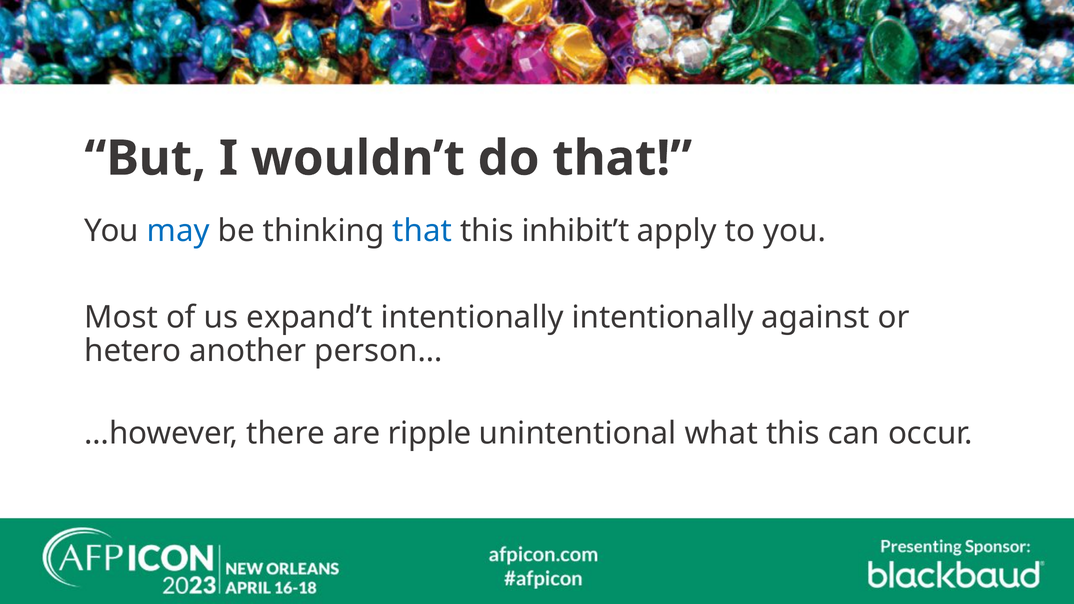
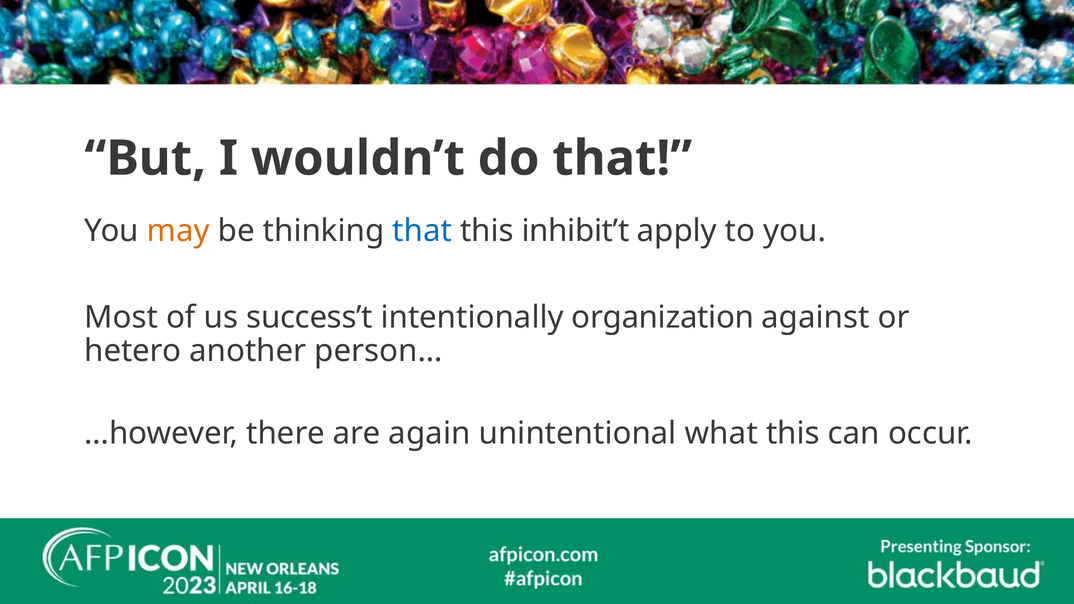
may colour: blue -> orange (178, 231)
expand’t: expand’t -> success’t (310, 317)
intentionally intentionally: intentionally -> organization (663, 317)
ripple: ripple -> again (429, 434)
